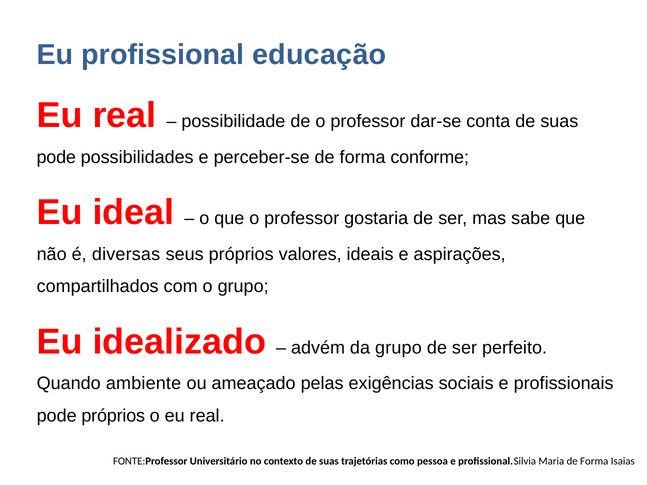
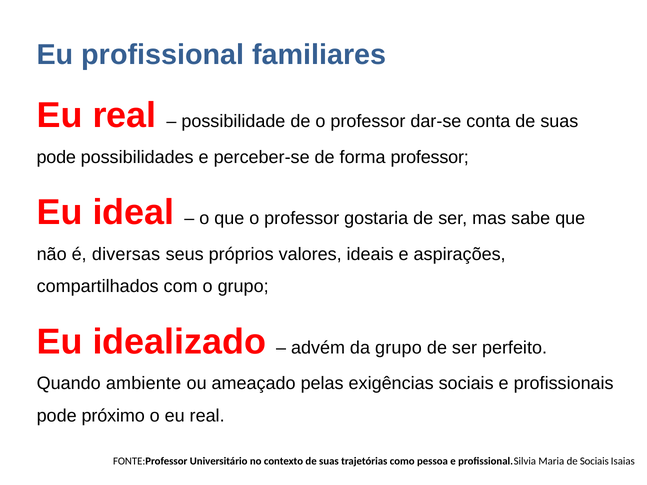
educação: educação -> familiares (319, 55)
forma conforme: conforme -> professor (430, 157)
pode próprios: próprios -> próximo (113, 416)
Maria de Forma: Forma -> Sociais (594, 462)
